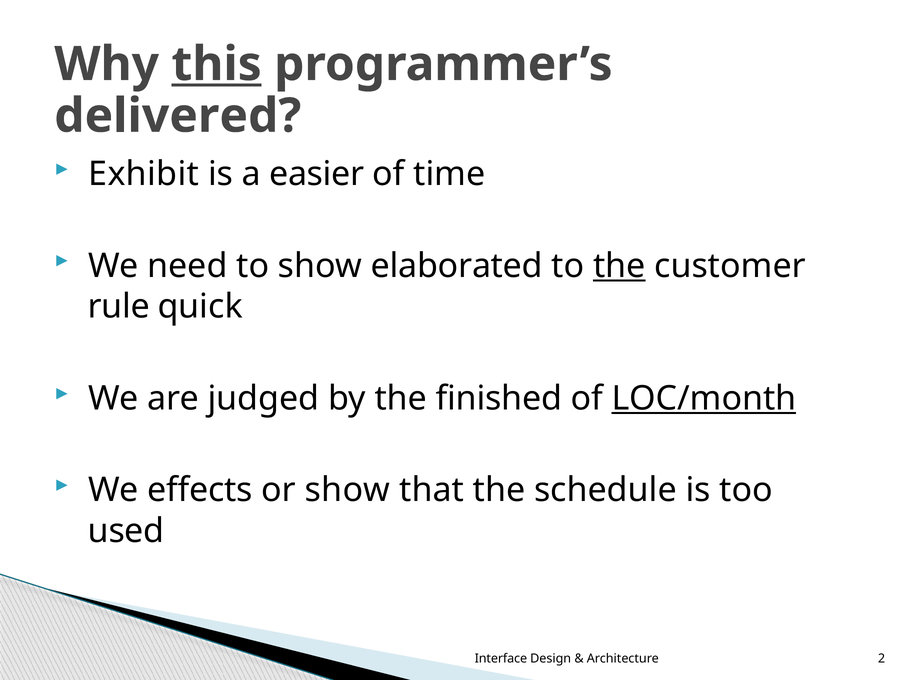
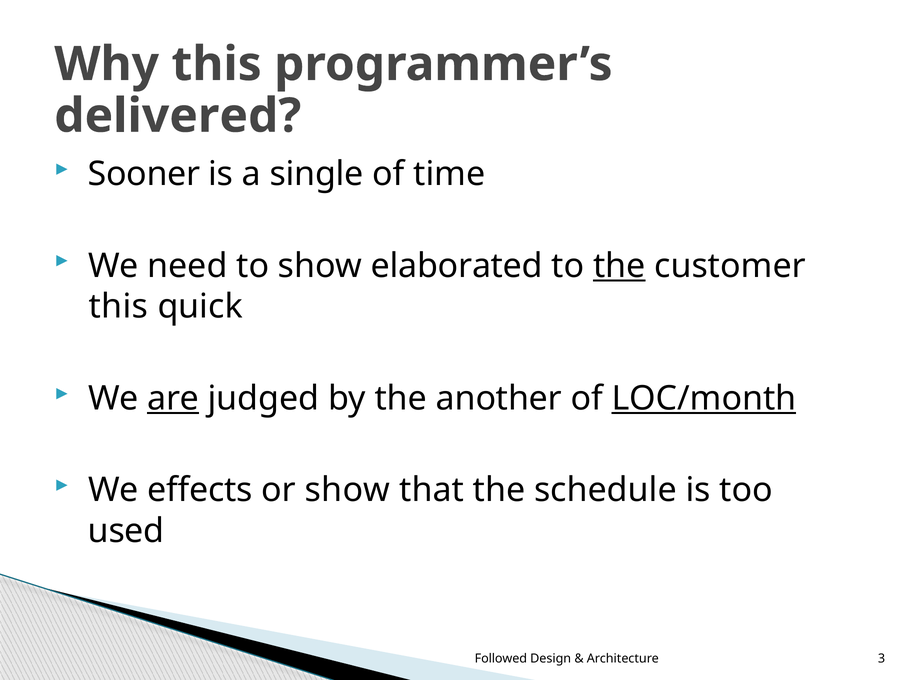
this underline: present -> none (217, 64)
Exhibit: Exhibit -> Sooner (144, 174)
easier: easier -> single (317, 174)
rule: rule -> this (118, 307)
are underline: none -> present (173, 399)
finished: finished -> another (499, 399)
Interface: Interface -> Followed (501, 659)
2: 2 -> 3 (882, 659)
